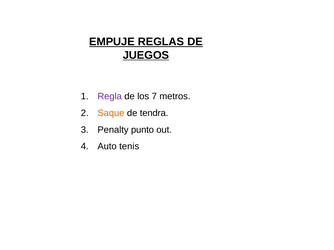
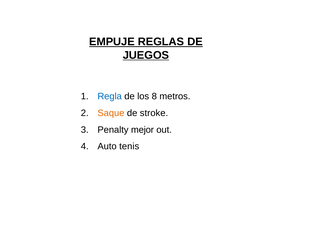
Regla colour: purple -> blue (110, 97)
7: 7 -> 8 (154, 97)
tendra: tendra -> stroke (154, 113)
punto: punto -> mejor (142, 130)
